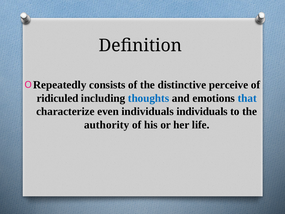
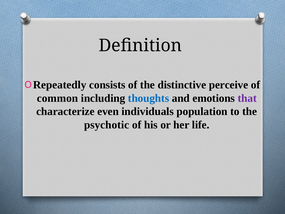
ridiculed: ridiculed -> common (57, 98)
that colour: blue -> purple (247, 98)
individuals individuals: individuals -> population (202, 111)
authority: authority -> psychotic (107, 125)
